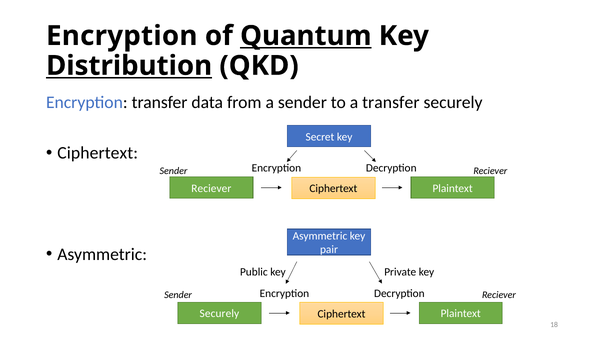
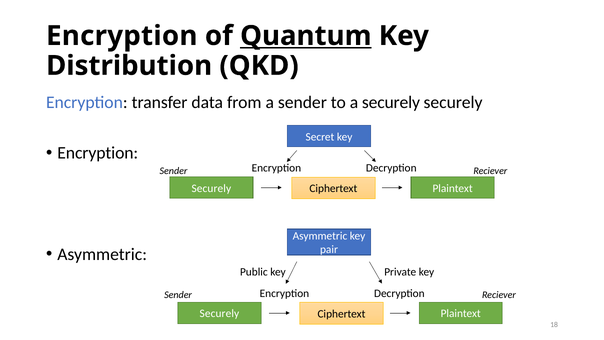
Distribution underline: present -> none (129, 66)
a transfer: transfer -> securely (391, 102)
Ciphertext: Ciphertext -> Encryption (98, 153)
Reciever: Reciever -> Securely (211, 188)
